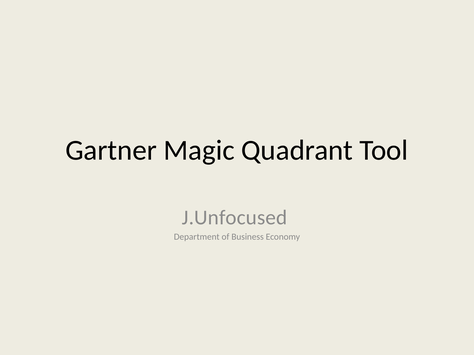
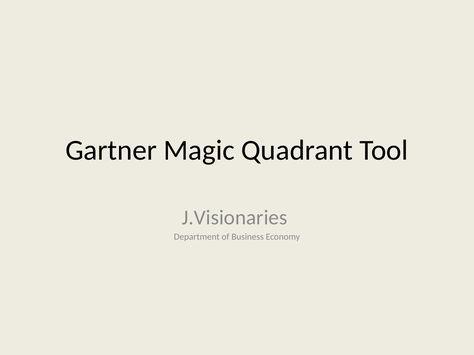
J.Unfocused: J.Unfocused -> J.Visionaries (235, 218)
